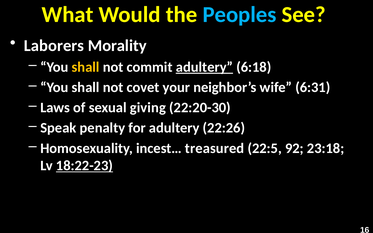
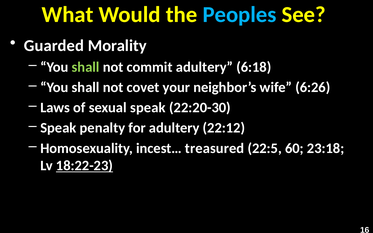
Laborers: Laborers -> Guarded (54, 46)
shall colour: yellow -> light green (86, 67)
adultery underline: present -> none (204, 67)
6:31: 6:31 -> 6:26 (313, 87)
sexual giving: giving -> speak (148, 108)
22:26: 22:26 -> 22:12 (224, 128)
92: 92 -> 60 (294, 148)
